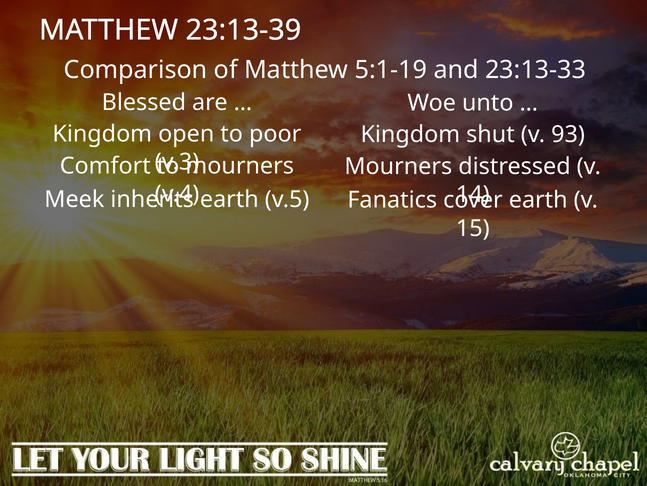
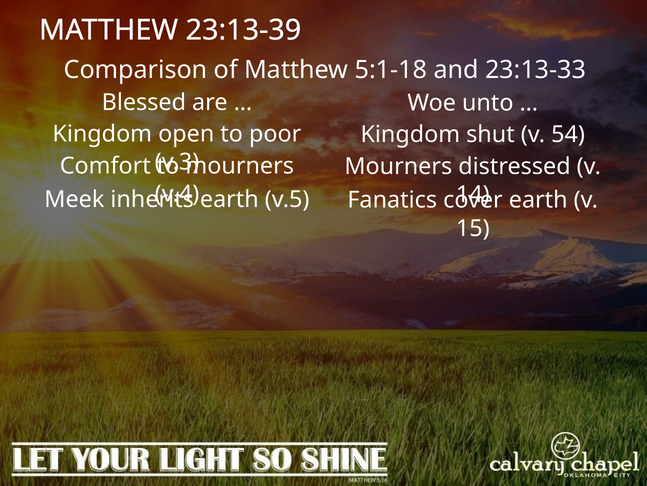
5:1-19: 5:1-19 -> 5:1-18 (391, 70)
93: 93 -> 54 (568, 134)
